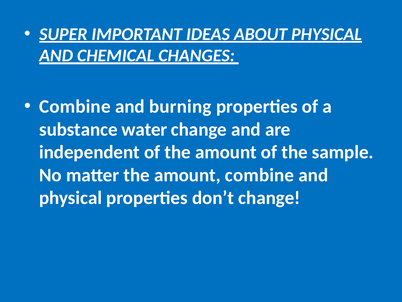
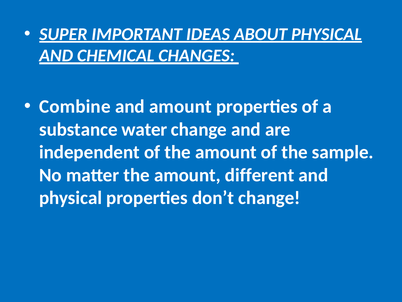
and burning: burning -> amount (180, 107)
amount combine: combine -> different (260, 175)
